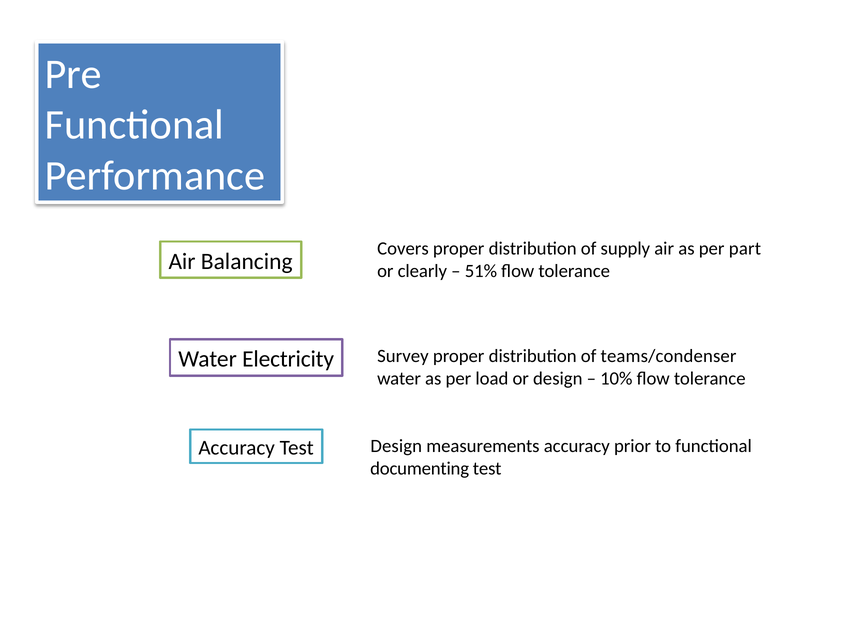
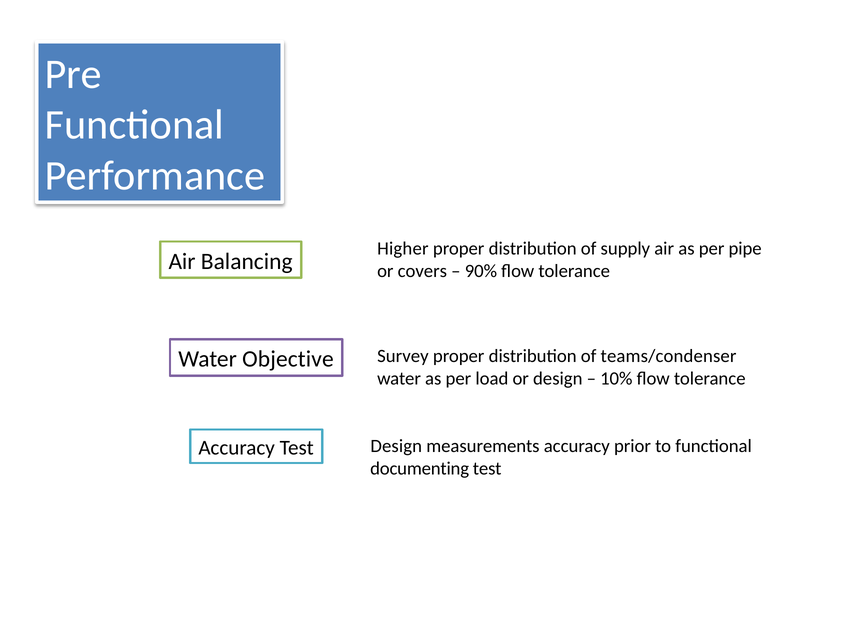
Covers: Covers -> Higher (403, 249)
part: part -> pipe (745, 249)
clearly: clearly -> covers (422, 271)
51%: 51% -> 90% (481, 271)
Electricity: Electricity -> Objective (288, 359)
